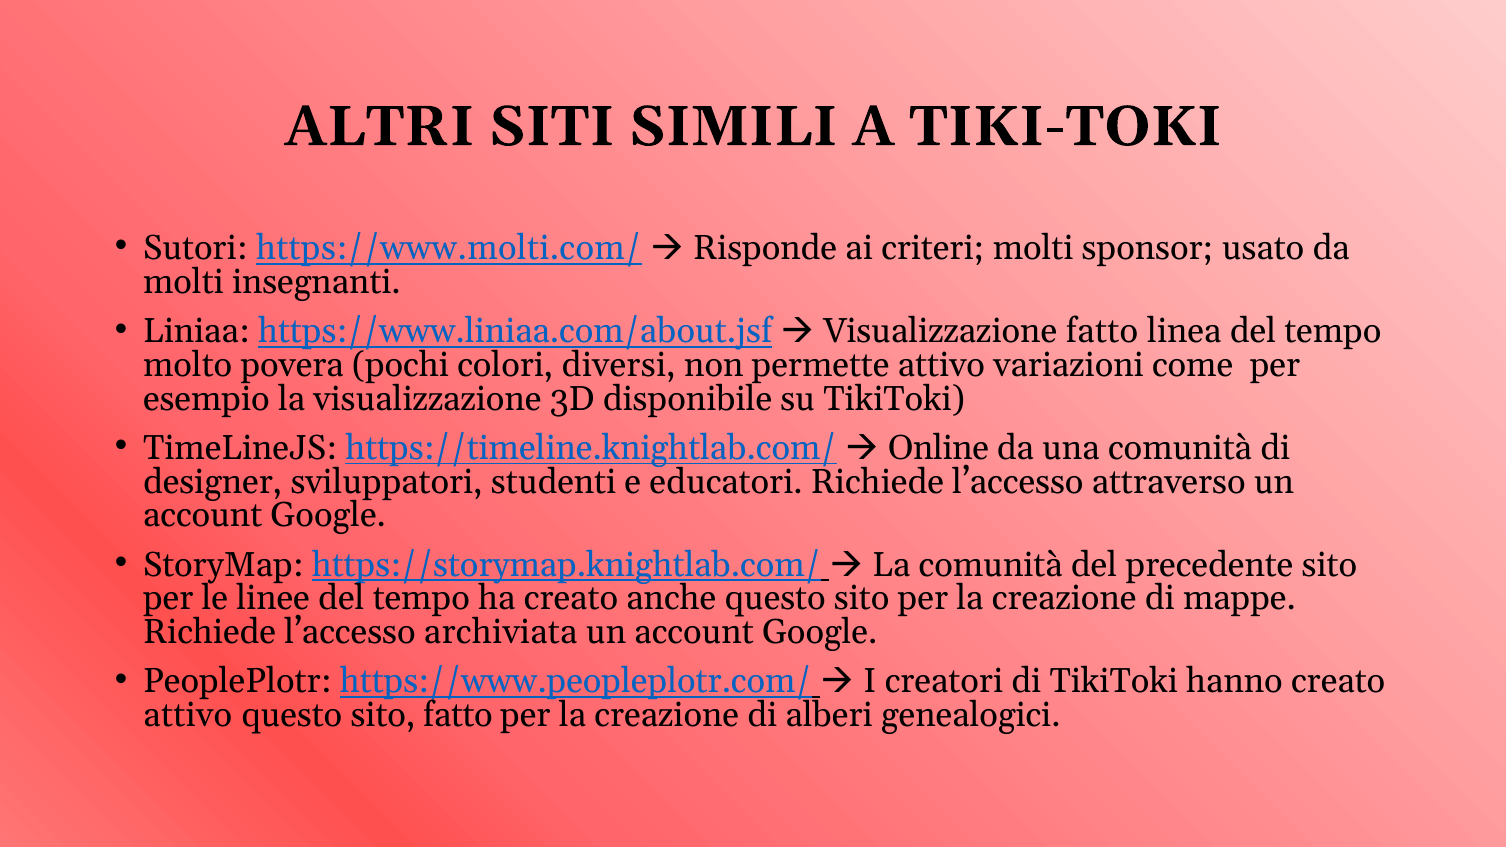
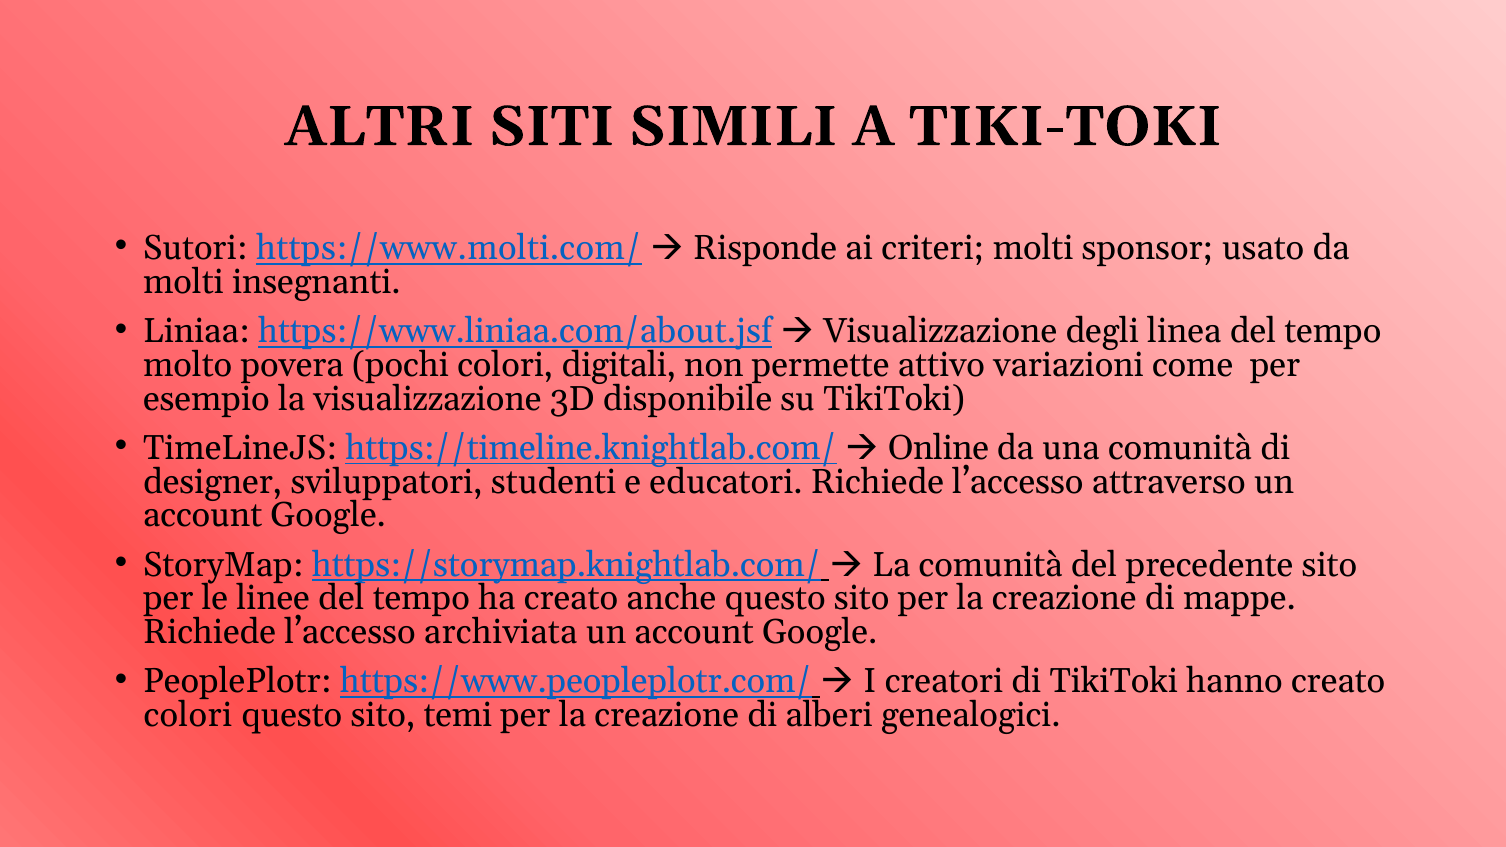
Visualizzazione fatto: fatto -> degli (1102, 331)
diversi: diversi -> digitali (619, 365)
attivo: attivo -> colori (188, 715)
sito fatto: fatto -> temi (458, 715)
